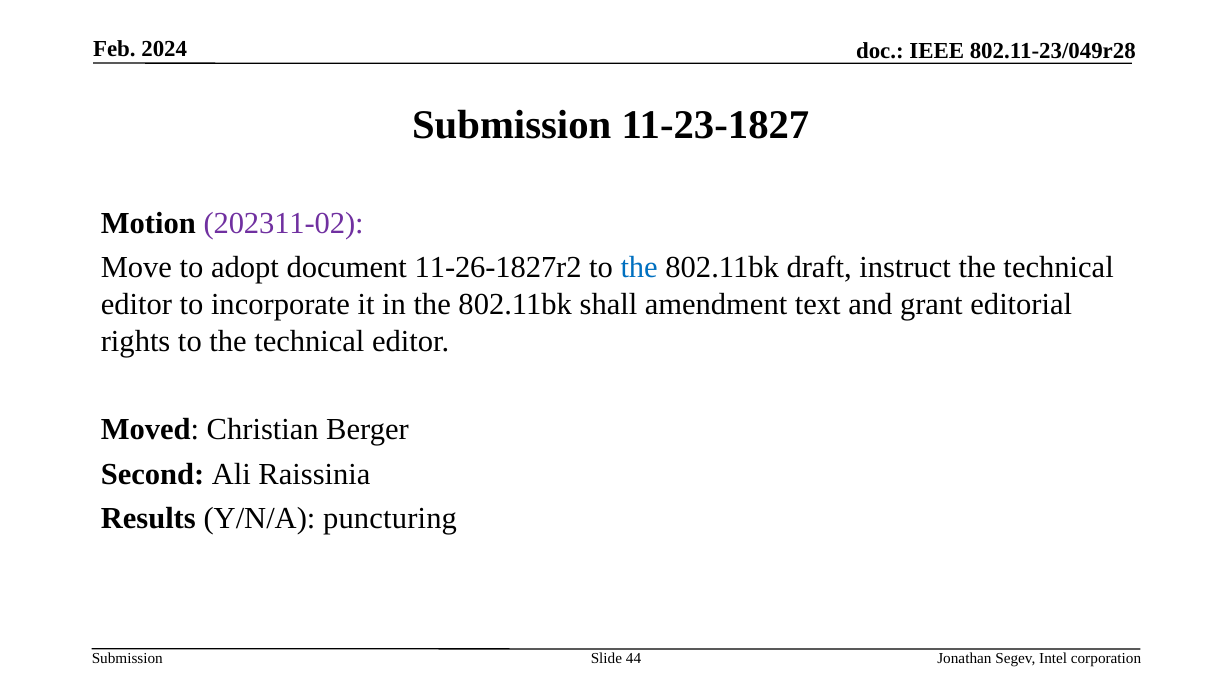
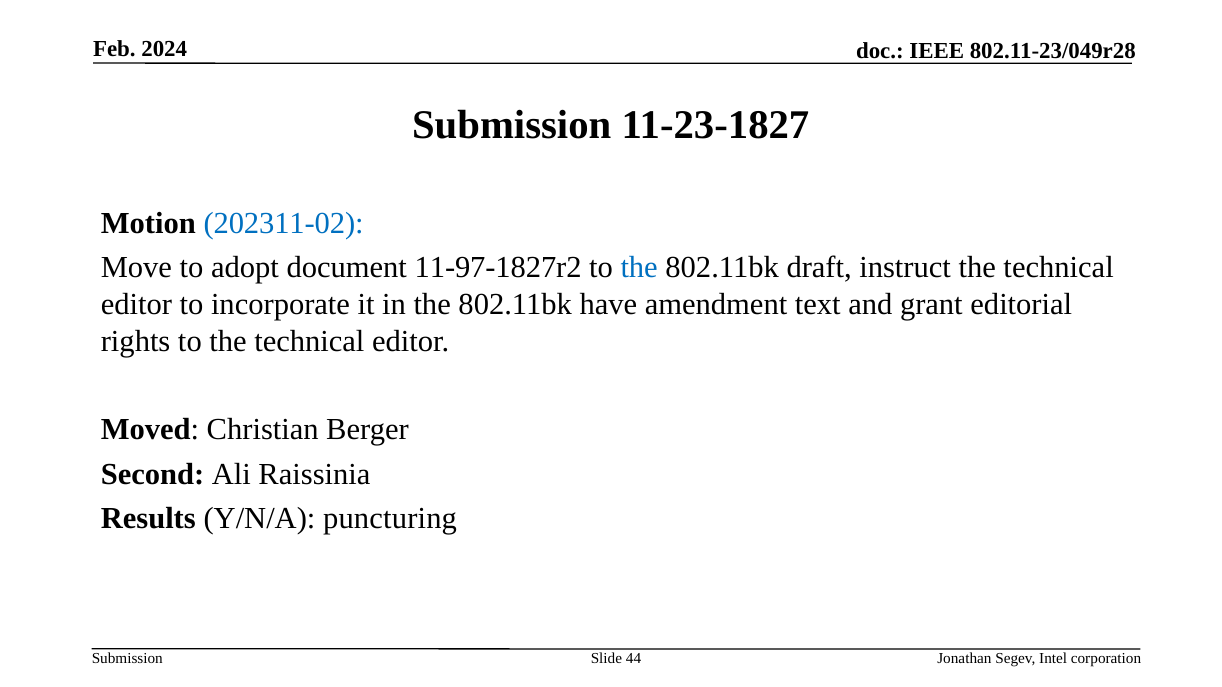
202311-02 colour: purple -> blue (284, 224)
11-26-1827r2: 11-26-1827r2 -> 11-97-1827r2 (498, 268)
shall: shall -> have (608, 305)
